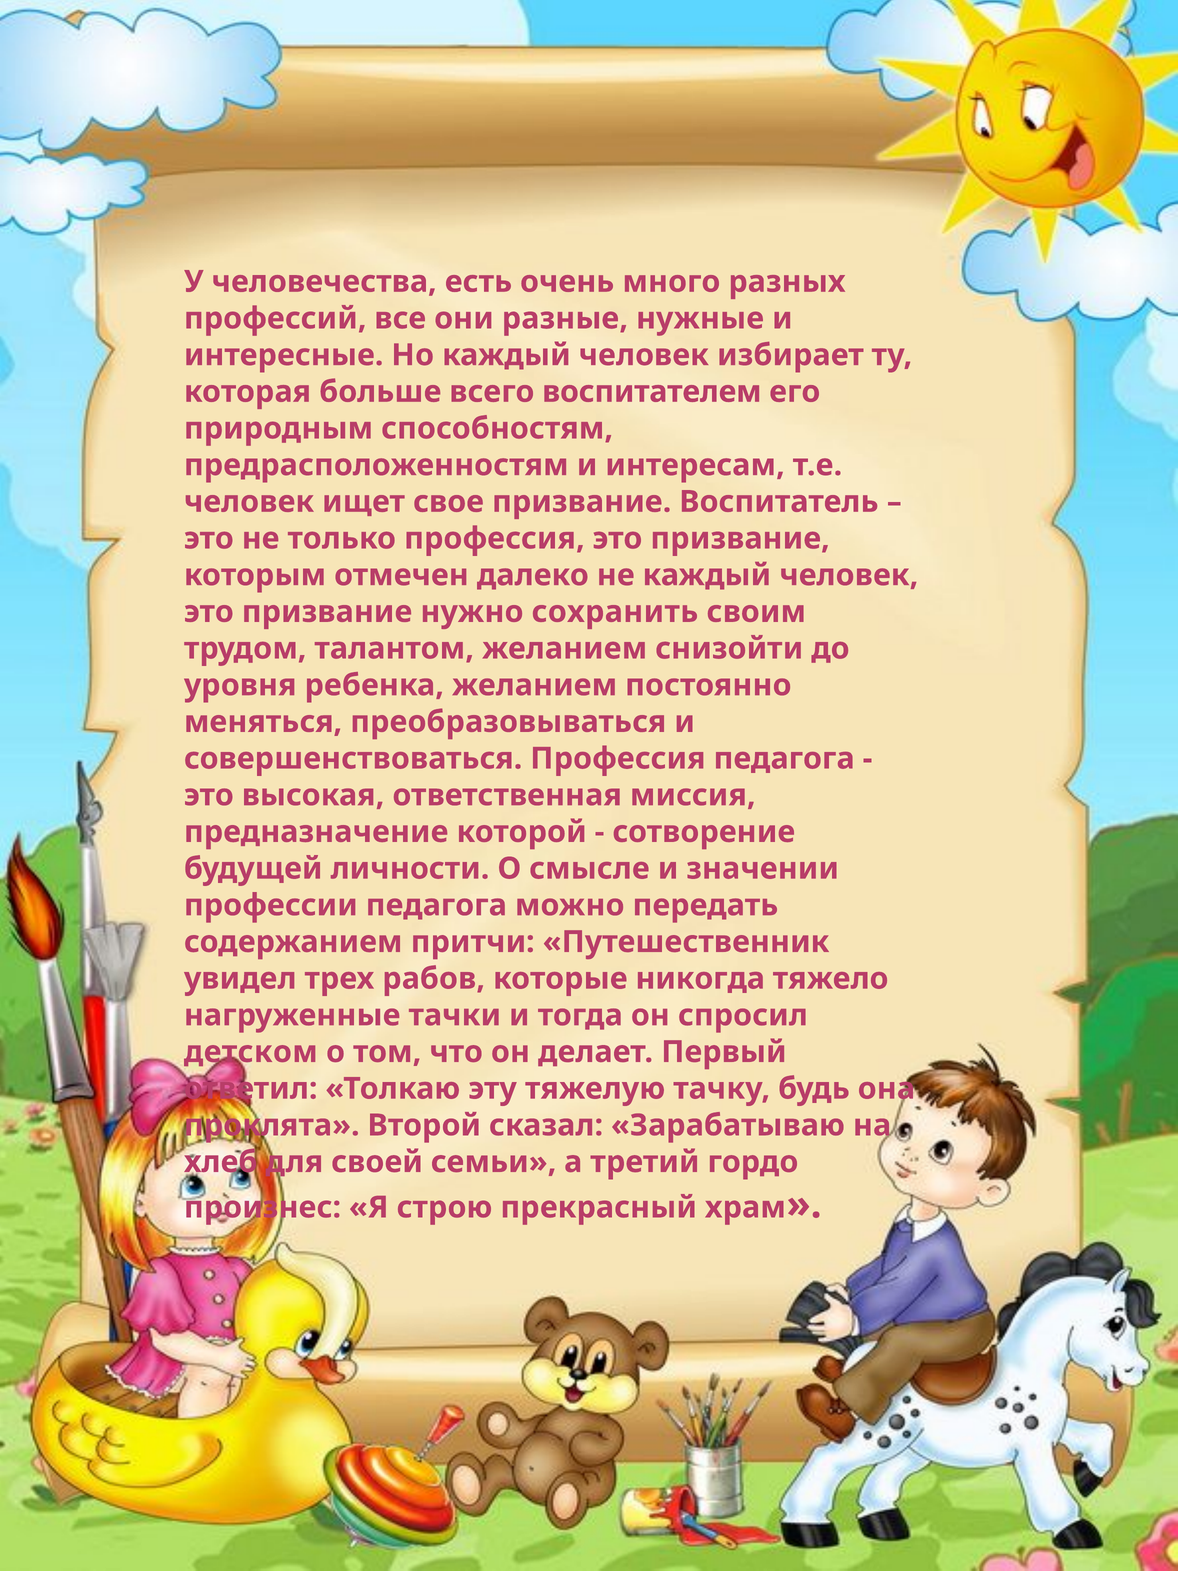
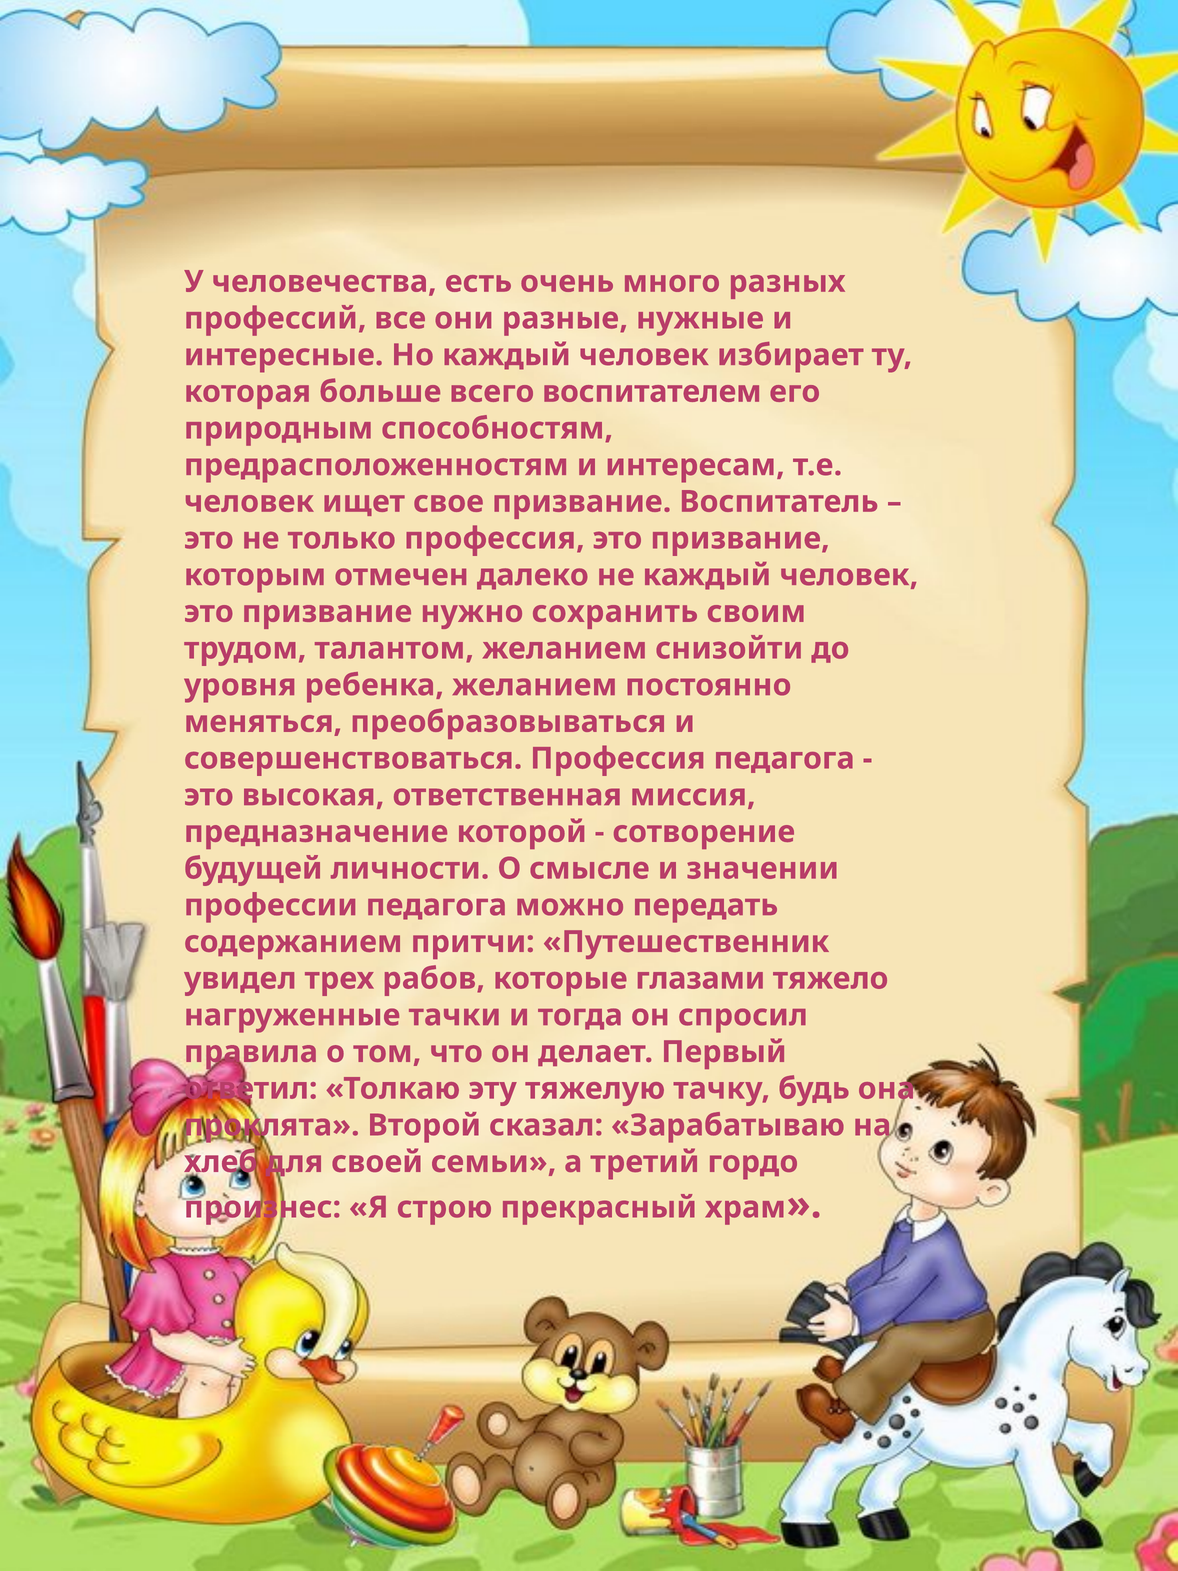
никогда: никогда -> глазами (700, 978)
детском: детском -> правила (251, 1052)
